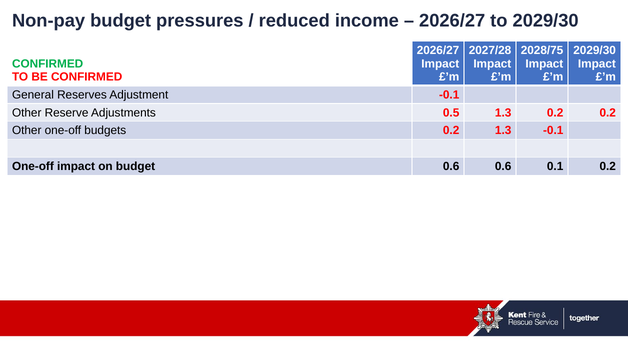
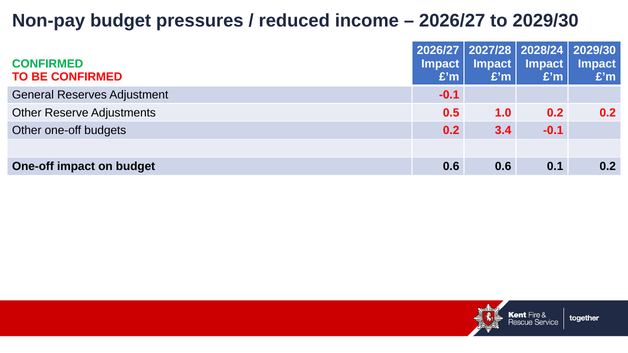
2028/75: 2028/75 -> 2028/24 (542, 51)
0.5 1.3: 1.3 -> 1.0 (503, 113)
0.2 1.3: 1.3 -> 3.4 (503, 131)
